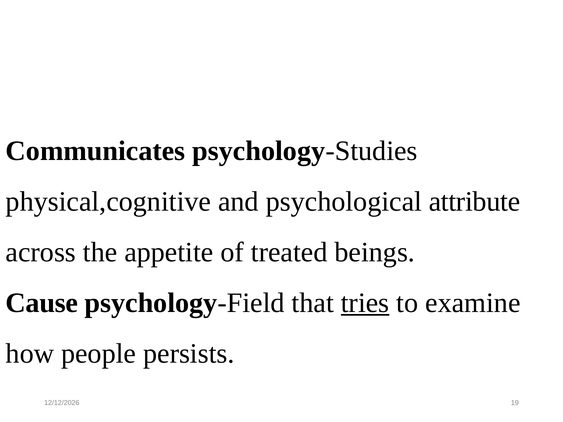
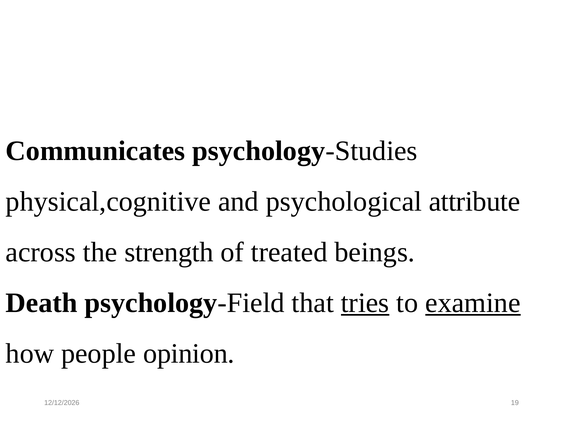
appetite: appetite -> strength (169, 252)
Cause: Cause -> Death (42, 303)
examine underline: none -> present (473, 303)
persists: persists -> opinion (189, 354)
